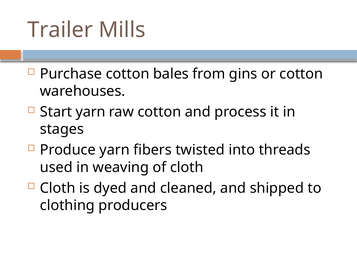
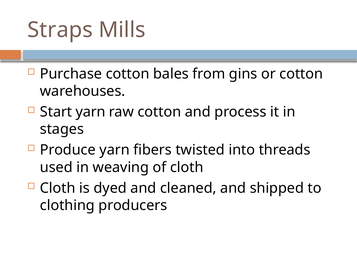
Trailer: Trailer -> Straps (60, 30)
